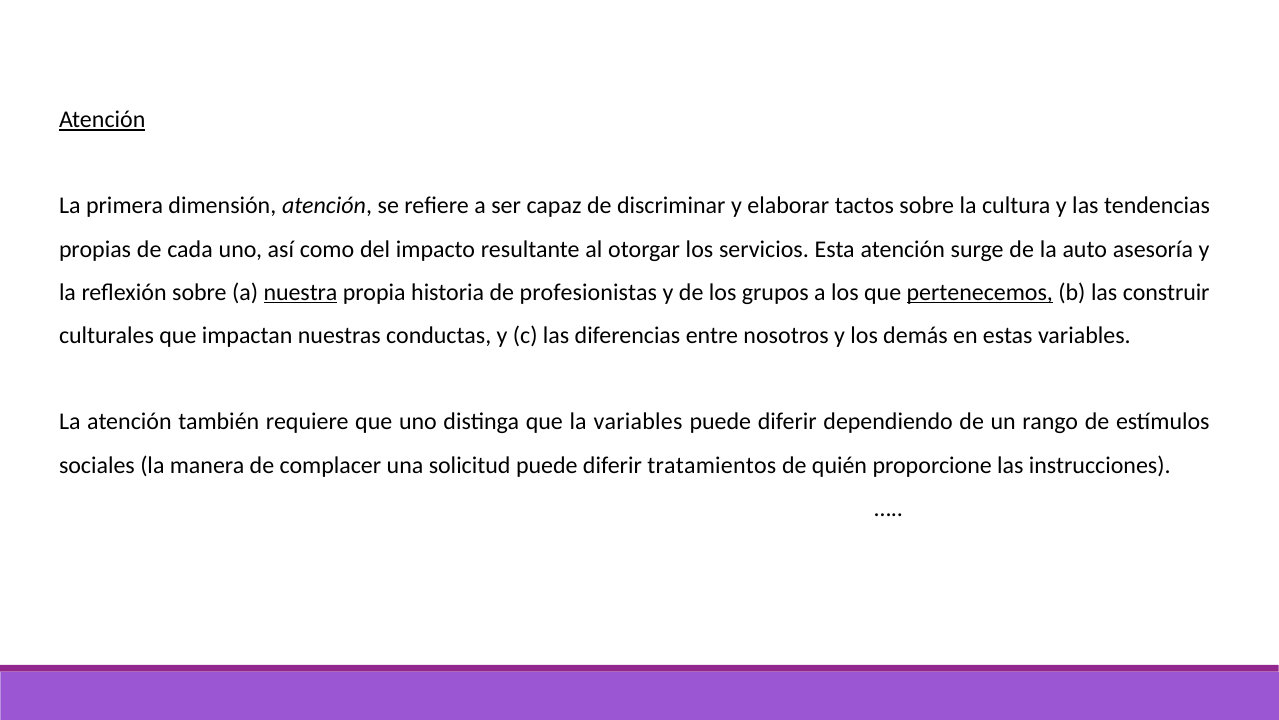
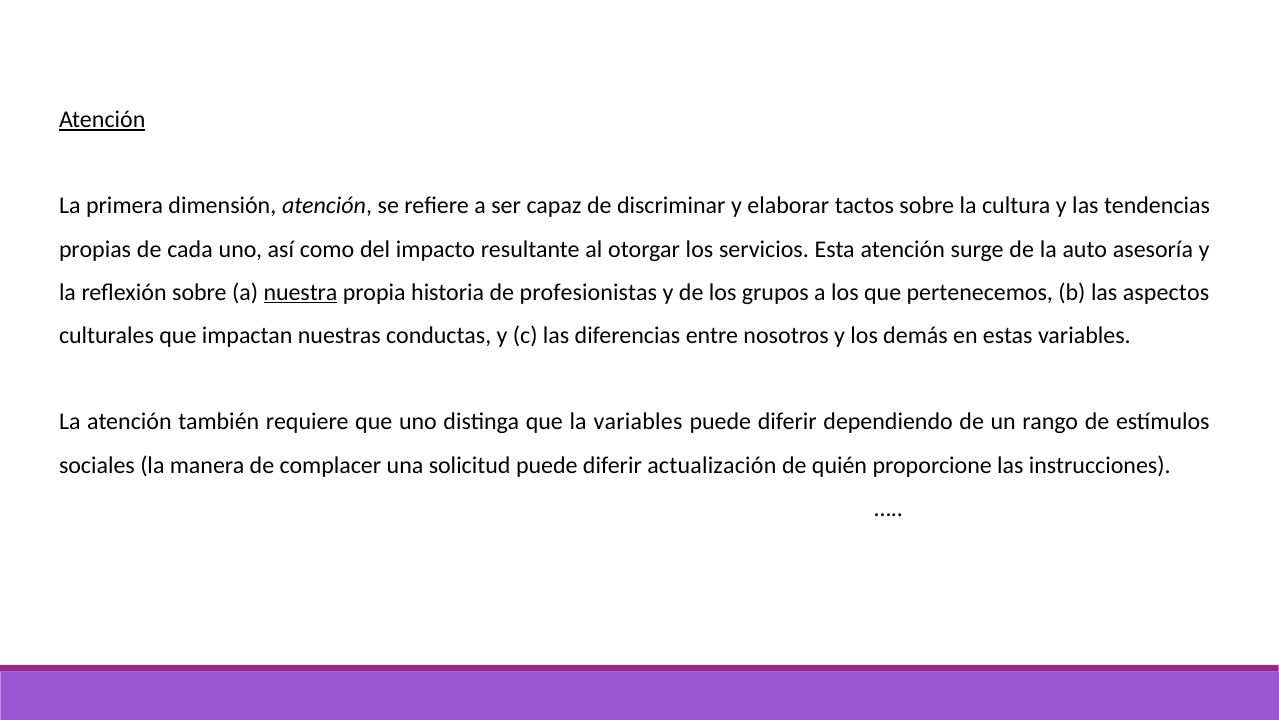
pertenecemos underline: present -> none (980, 292)
construir: construir -> aspectos (1166, 292)
tratamientos: tratamientos -> actualización (712, 465)
